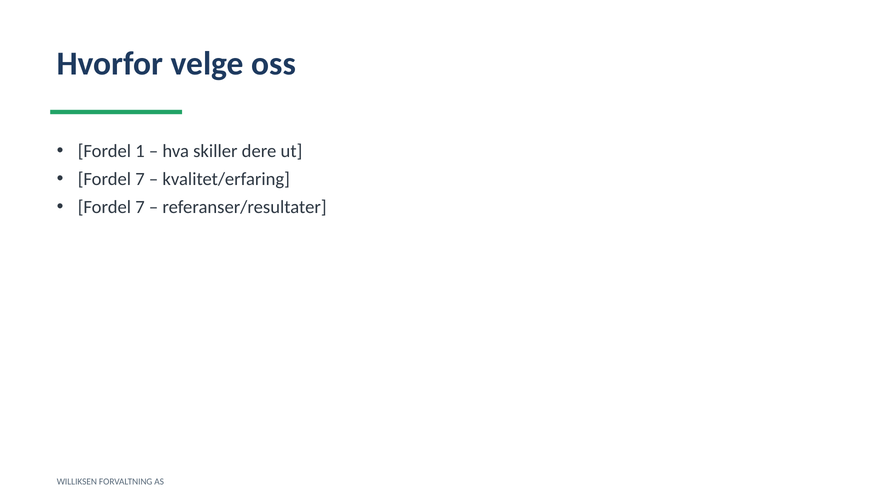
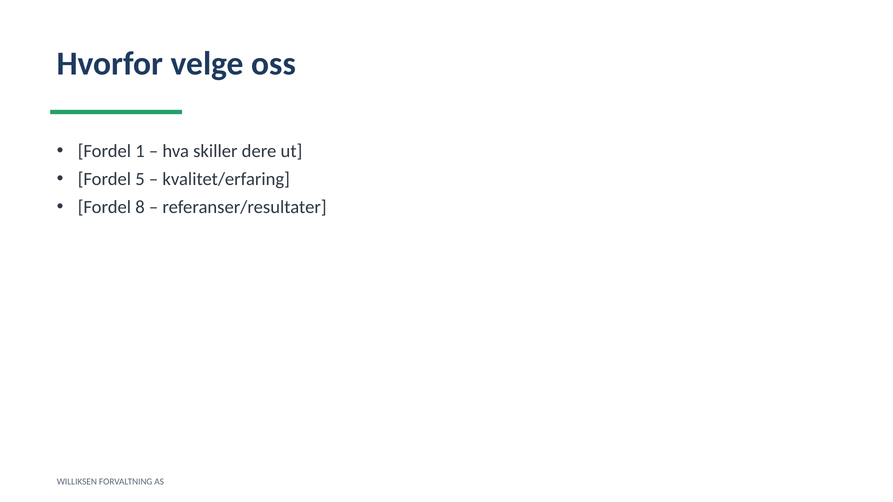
7: 7 -> 5 (140, 179)
7: 7 -> 8 (140, 207)
